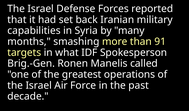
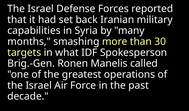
91: 91 -> 30 (160, 41)
